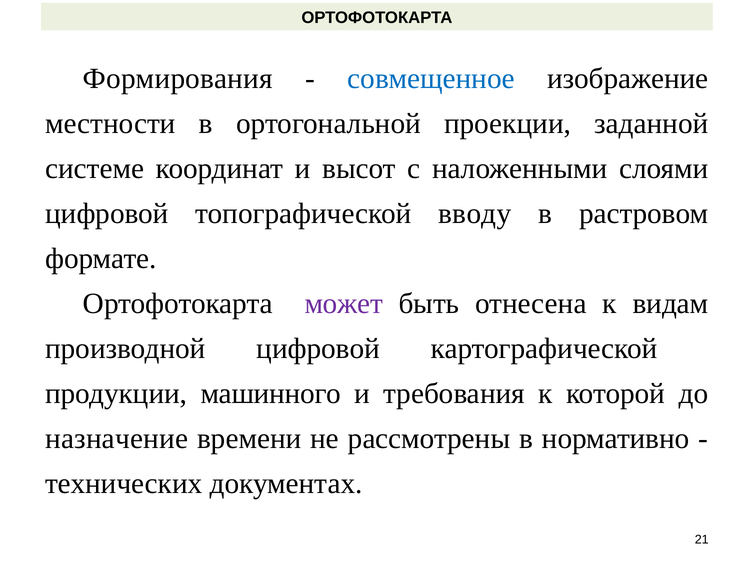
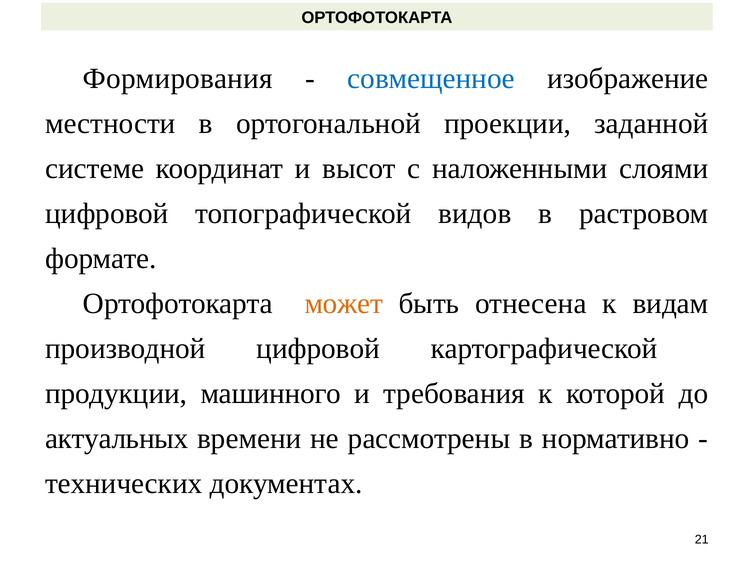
вводу: вводу -> видов (475, 214)
может colour: purple -> orange (344, 304)
назначение: назначение -> актуальных (117, 439)
